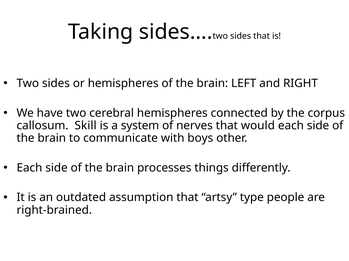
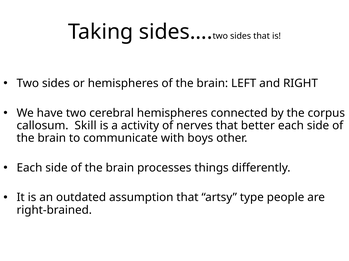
system: system -> activity (140, 126)
would: would -> better (258, 126)
